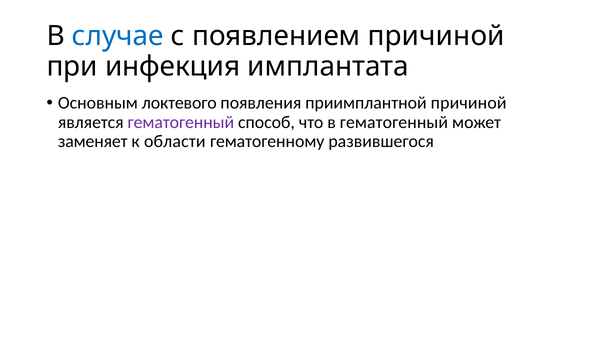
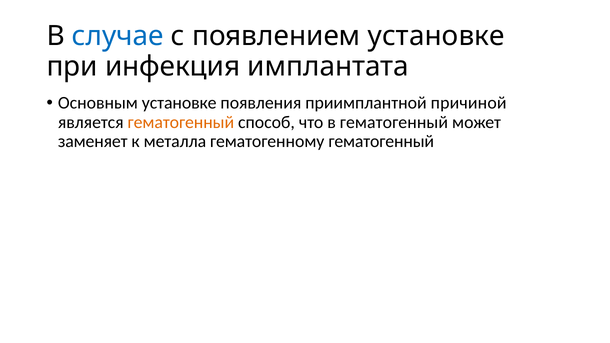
появлением причиной: причиной -> установке (436, 36)
Основным локтевого: локтевого -> установке (179, 103)
гематогенный colour: purple -> orange (181, 122)
области: области -> металла (175, 142)
гематогенному развившегося: развившегося -> гематогенный (381, 142)
